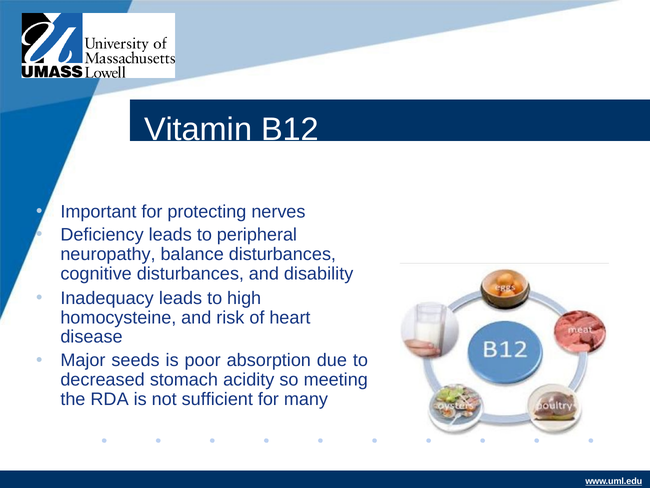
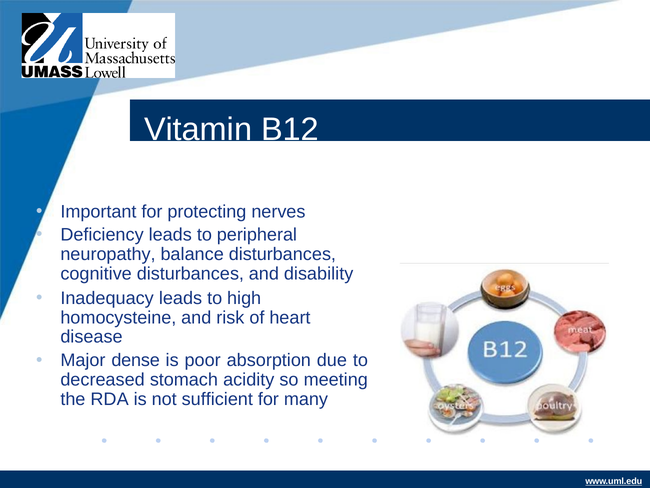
seeds: seeds -> dense (136, 360)
